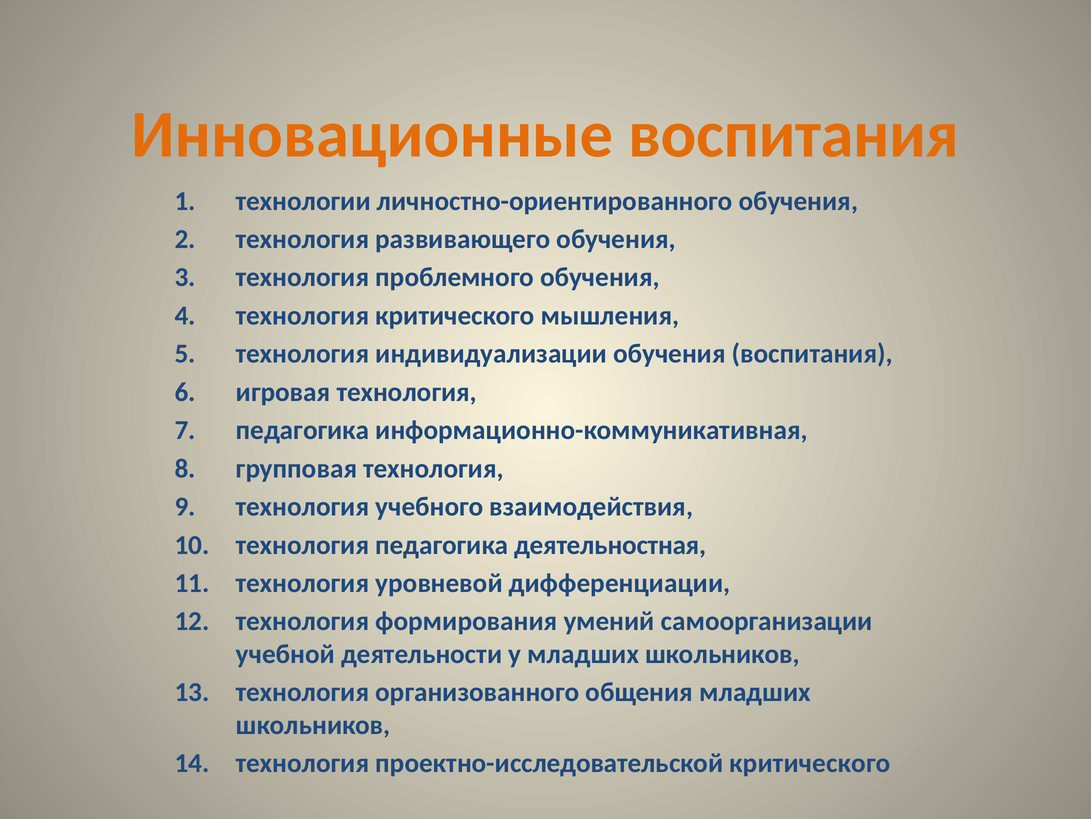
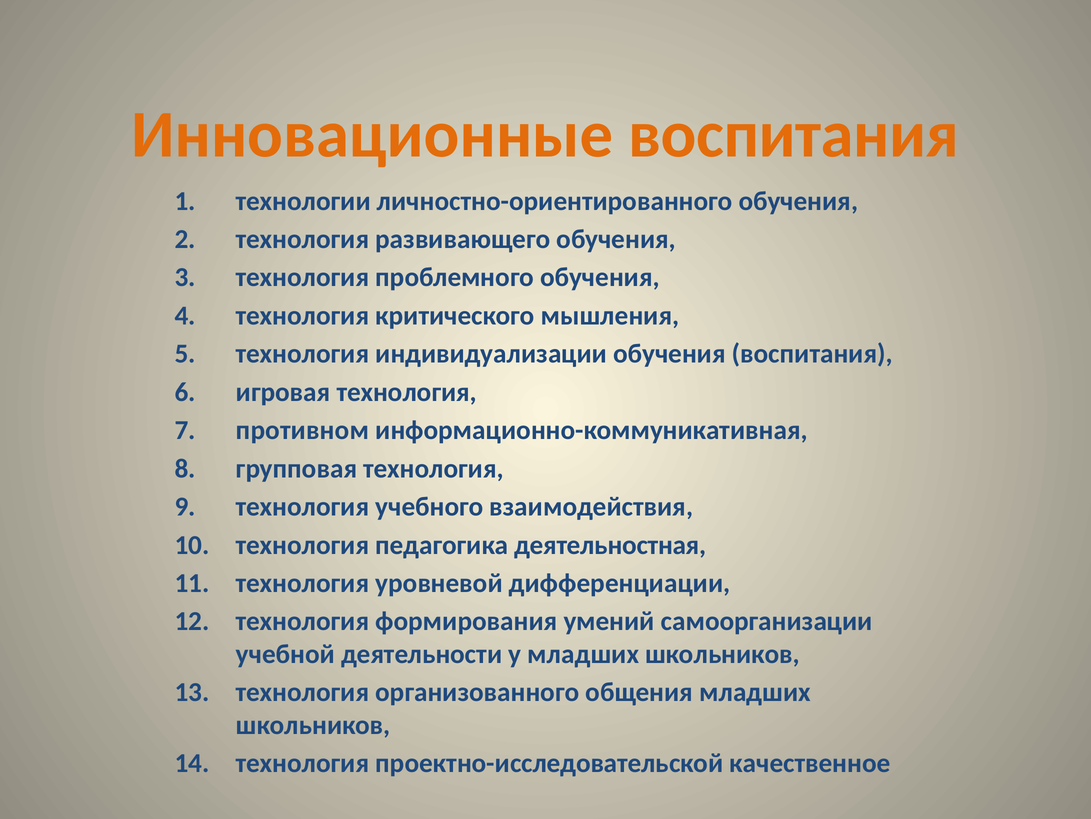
педагогика: педагогика -> противном (303, 430)
проектно-исследовательской критического: критического -> качественное (810, 763)
